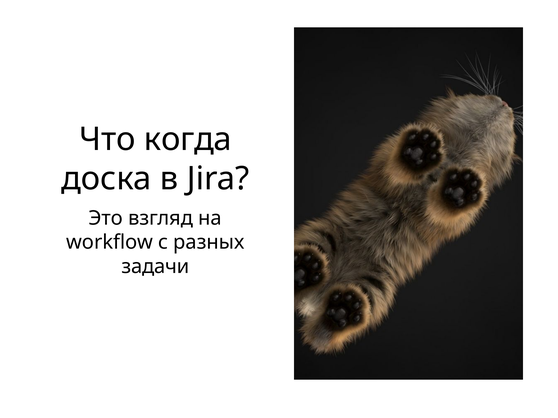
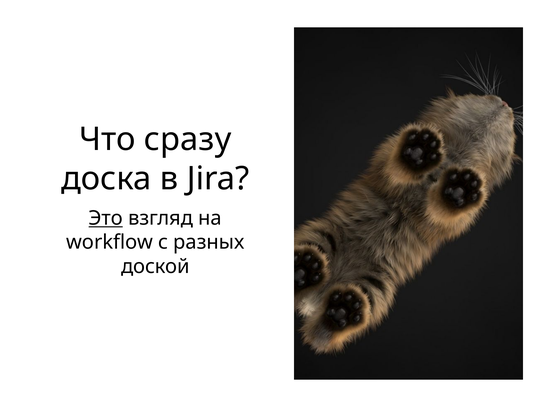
когда: когда -> сразу (188, 140)
Это underline: none -> present (106, 218)
задачи: задачи -> доской (155, 267)
